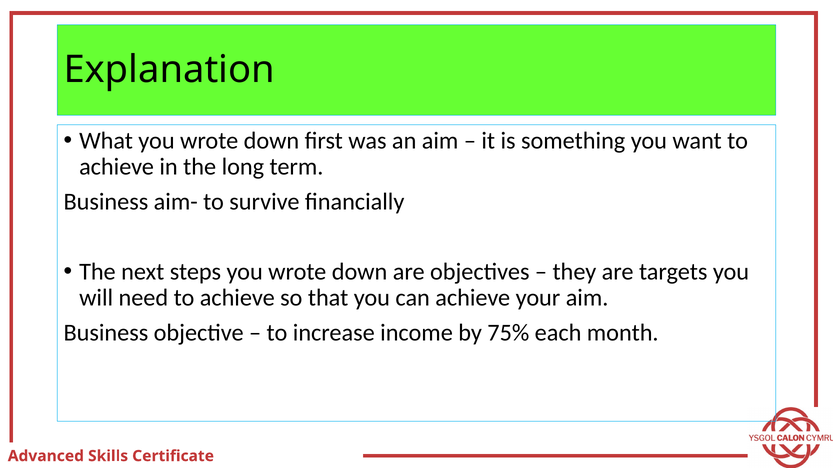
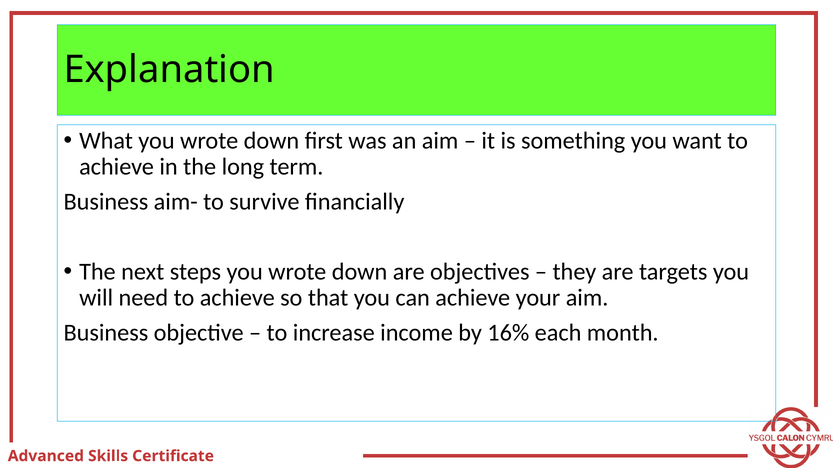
75%: 75% -> 16% (508, 333)
